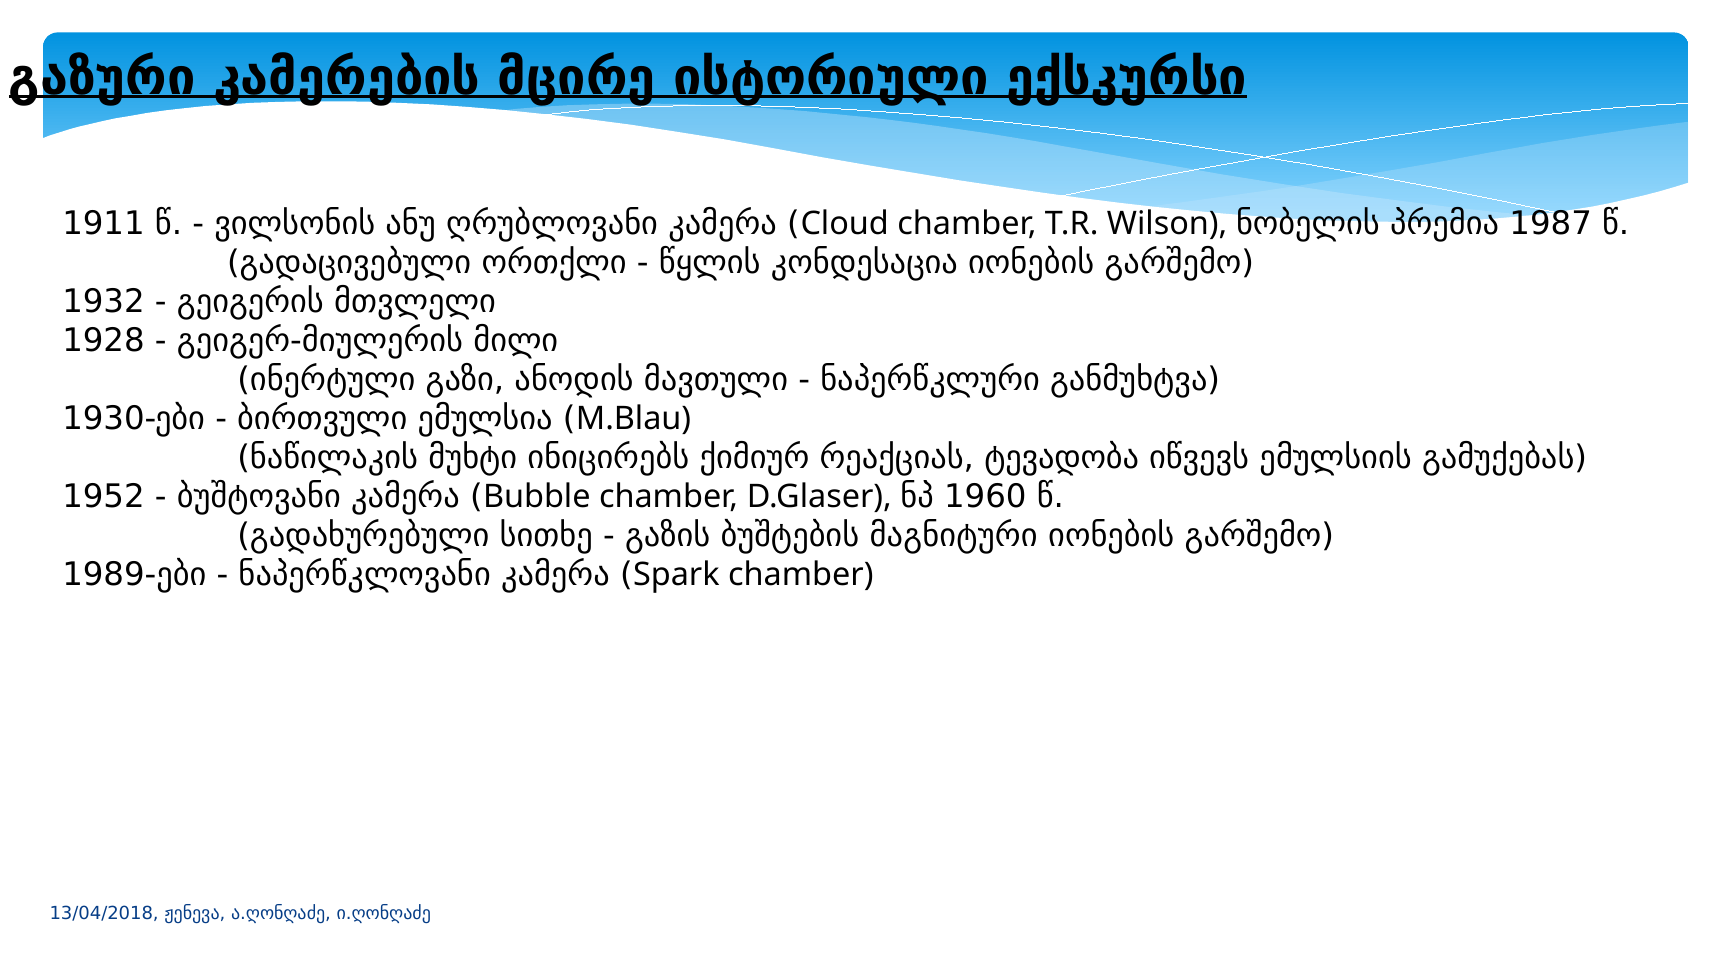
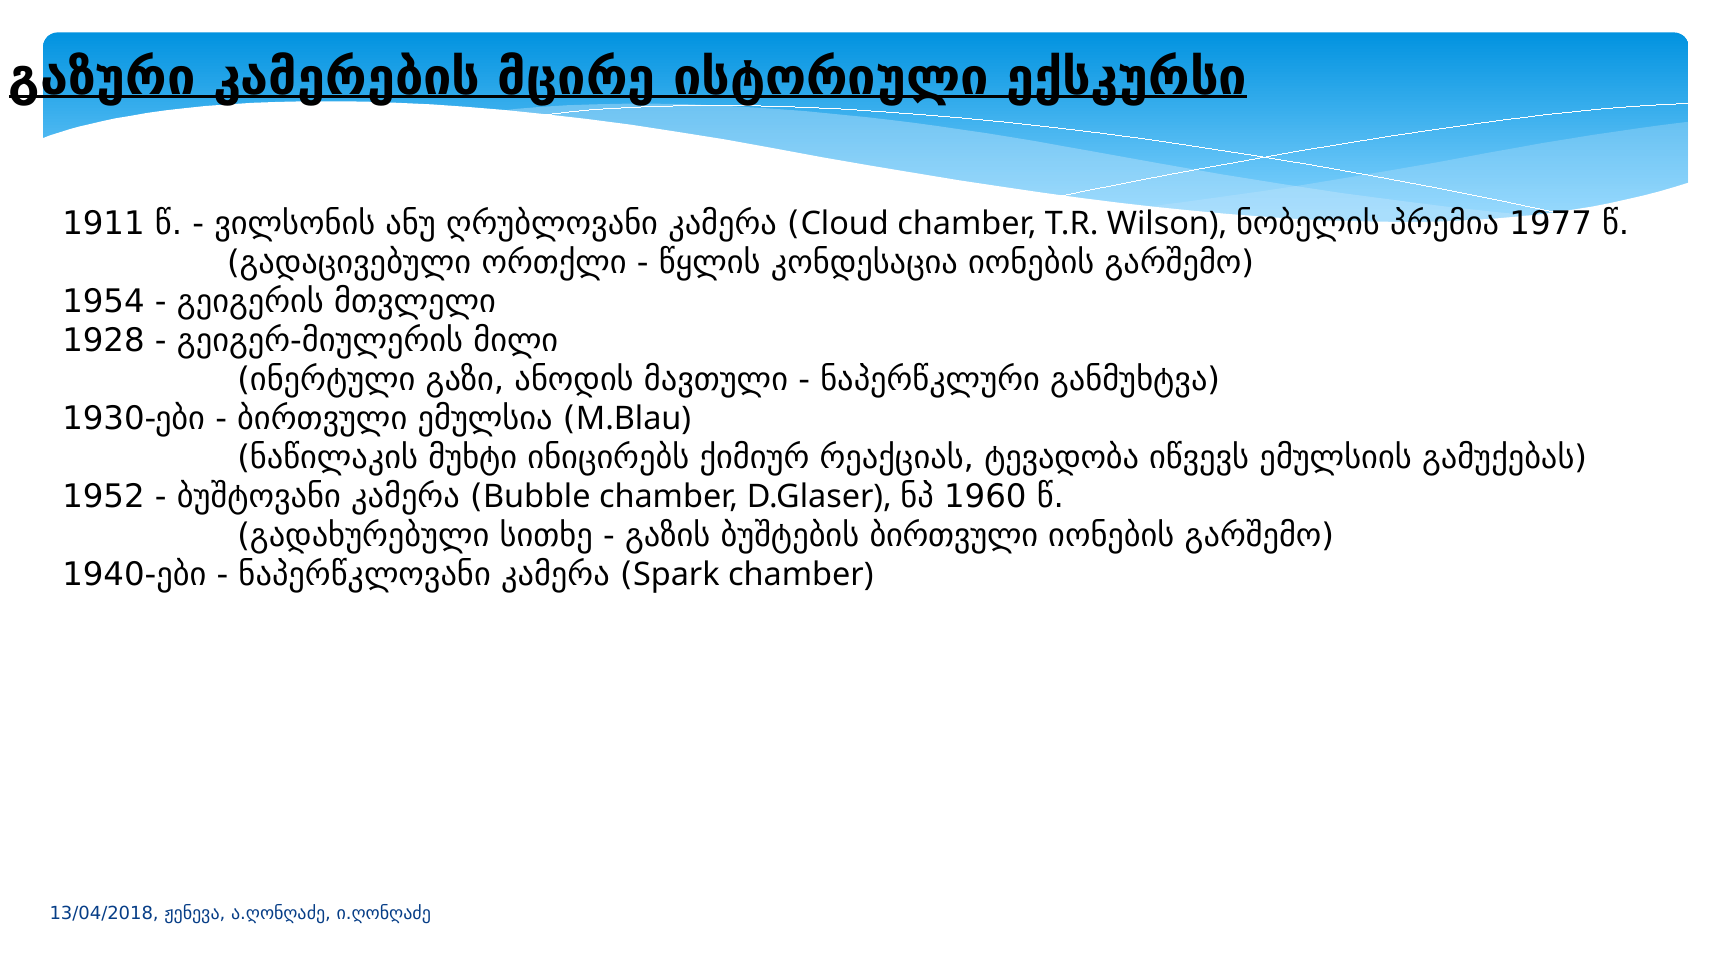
1987: 1987 -> 1977 (1551, 224)
1932: 1932 -> 1954 (104, 302)
ბუშტების მაგნიტური: მაგნიტური -> ბირთვული (954, 536)
1989-ები: 1989-ები -> 1940-ები (134, 574)
